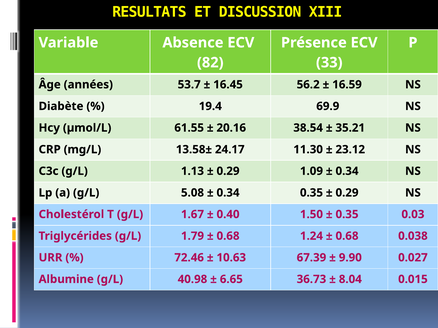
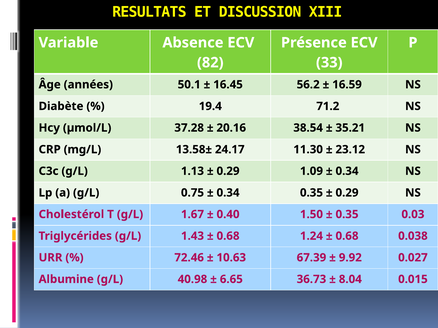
53.7: 53.7 -> 50.1 (189, 85)
69.9: 69.9 -> 71.2 (328, 106)
61.55: 61.55 -> 37.28 (189, 128)
5.08: 5.08 -> 0.75 (192, 193)
1.79: 1.79 -> 1.43 (192, 236)
9.90: 9.90 -> 9.92 (350, 258)
